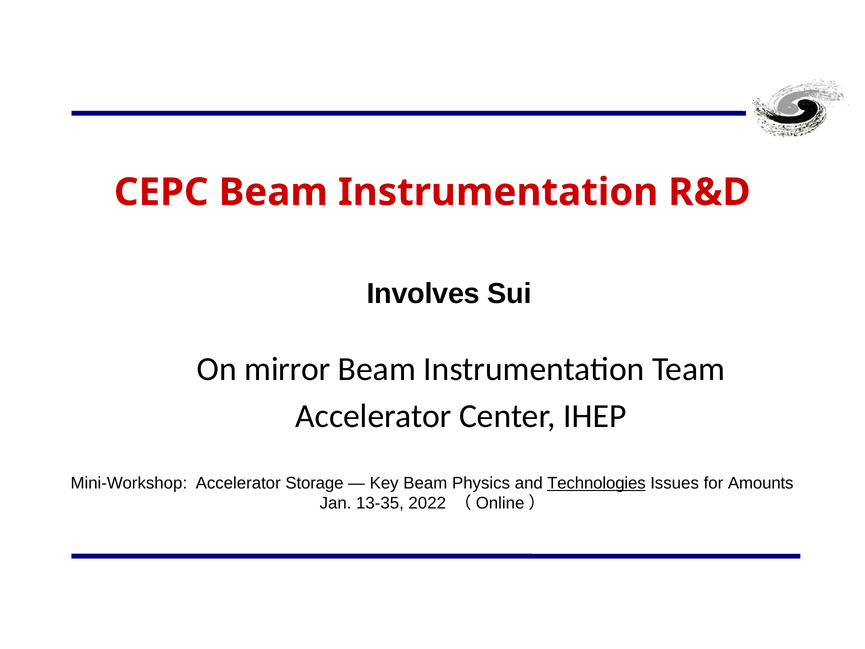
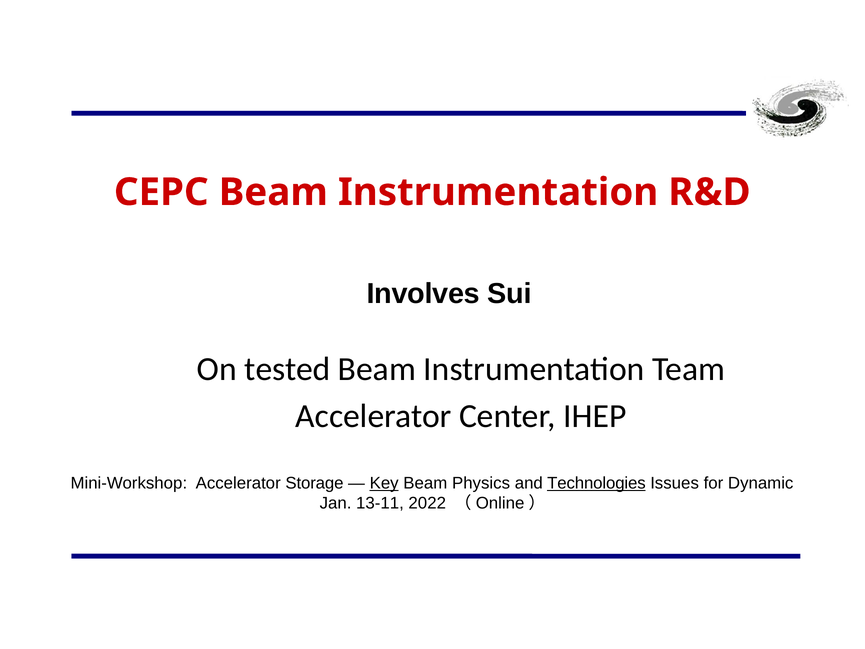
mirror: mirror -> tested (287, 369)
Key underline: none -> present (384, 483)
Amounts: Amounts -> Dynamic (761, 483)
13-35: 13-35 -> 13-11 (380, 503)
